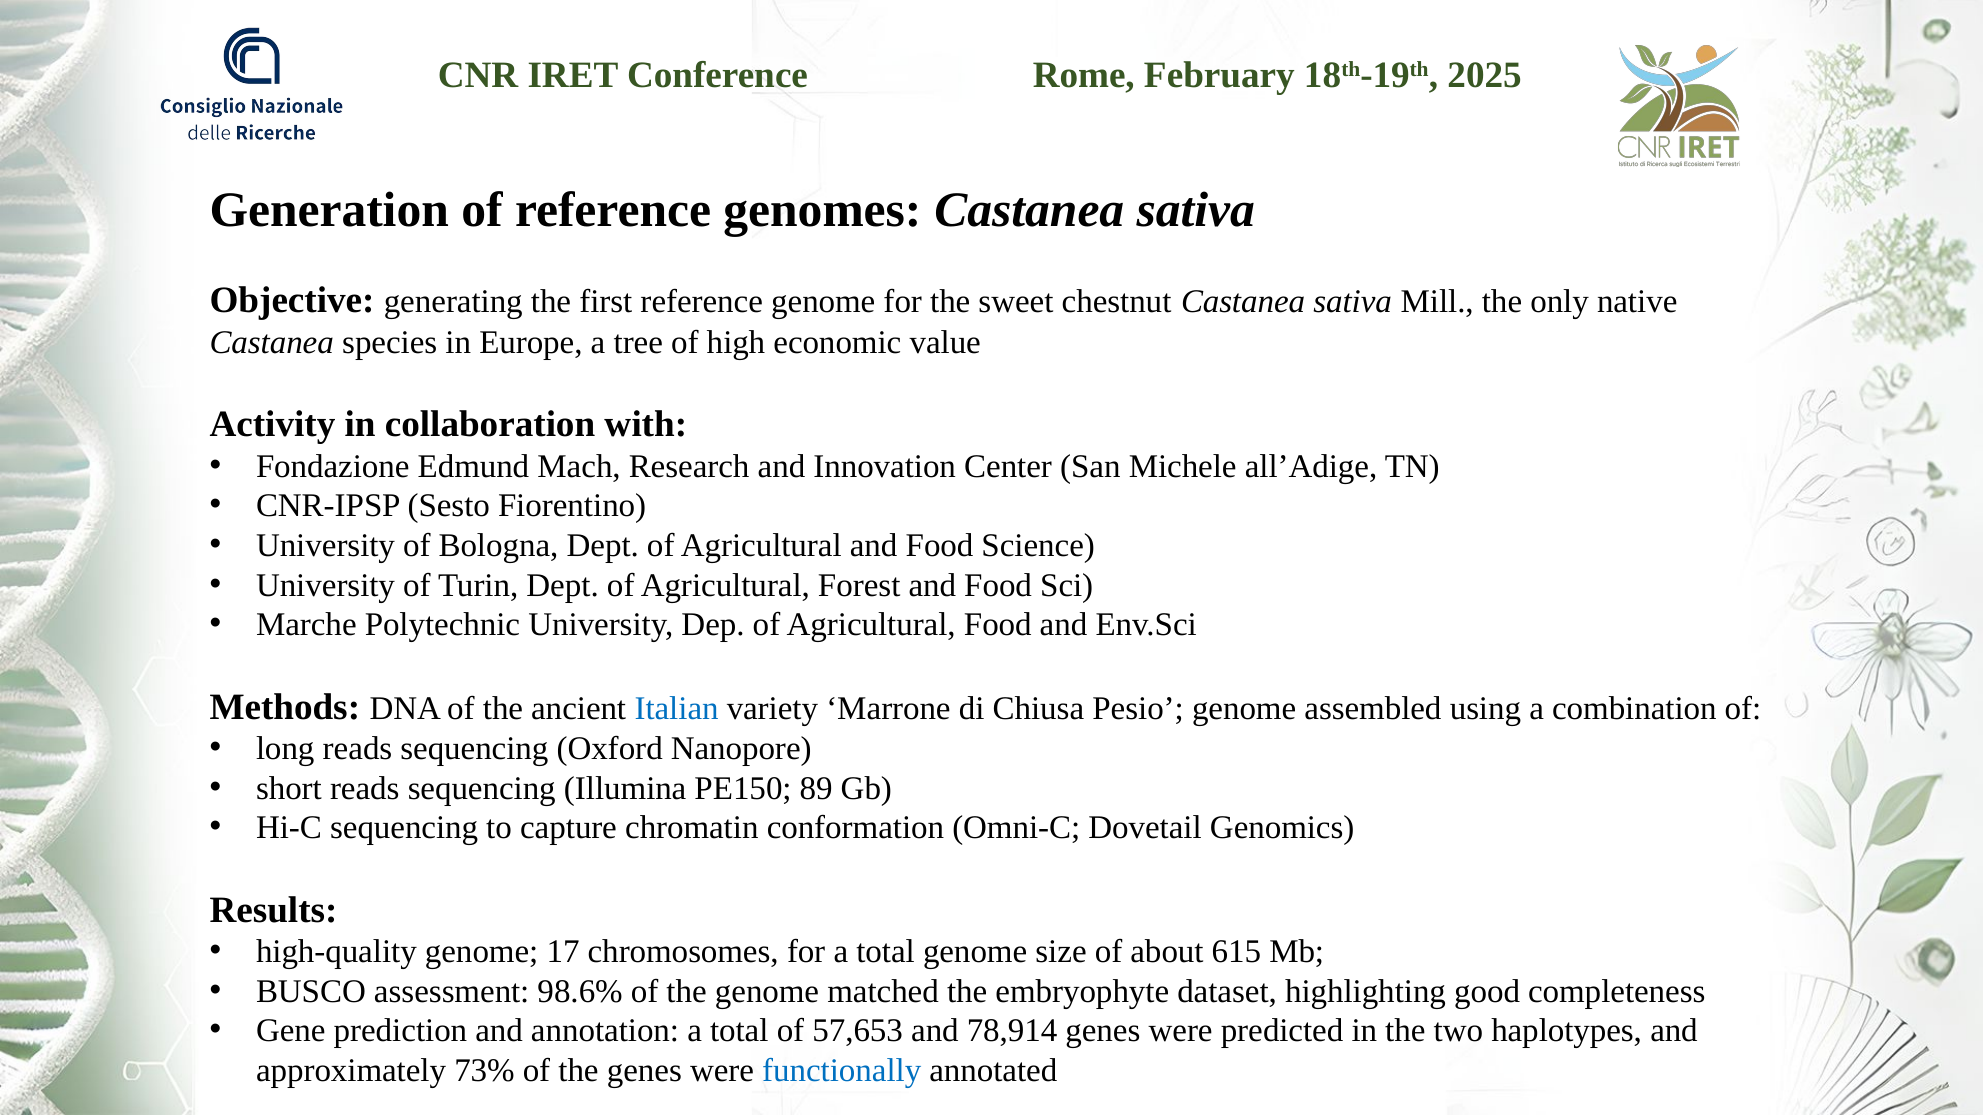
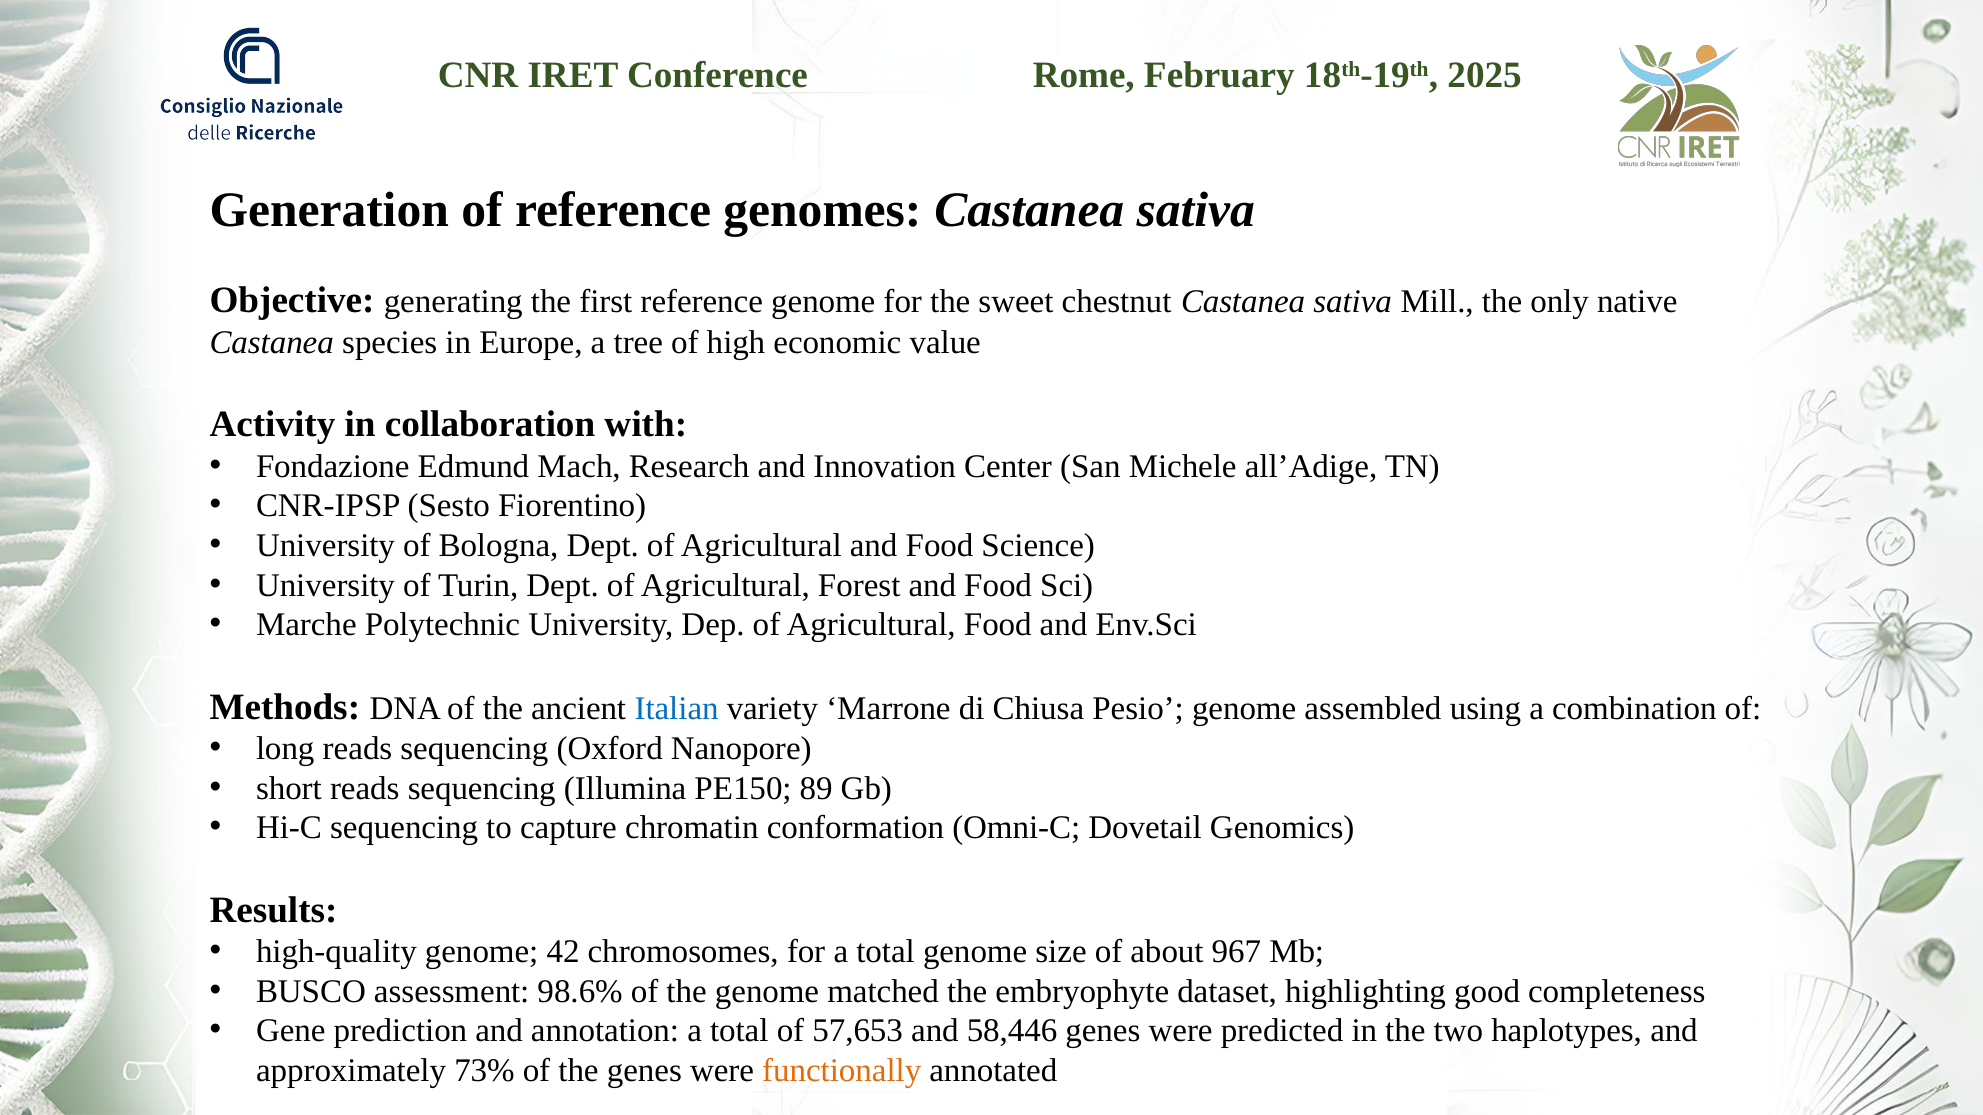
17: 17 -> 42 (563, 952)
615: 615 -> 967 (1236, 952)
78,914: 78,914 -> 58,446 (1012, 1031)
functionally colour: blue -> orange (842, 1071)
